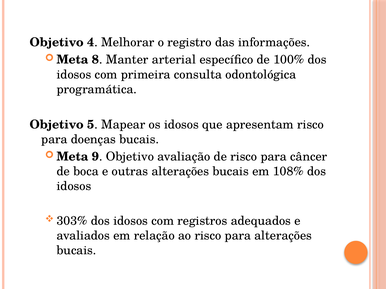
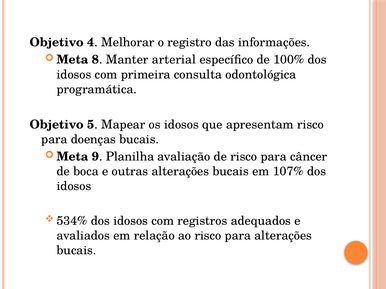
9 Objetivo: Objetivo -> Planilha (130, 157)
108%: 108% -> 107% (288, 172)
303%: 303% -> 534% (72, 221)
